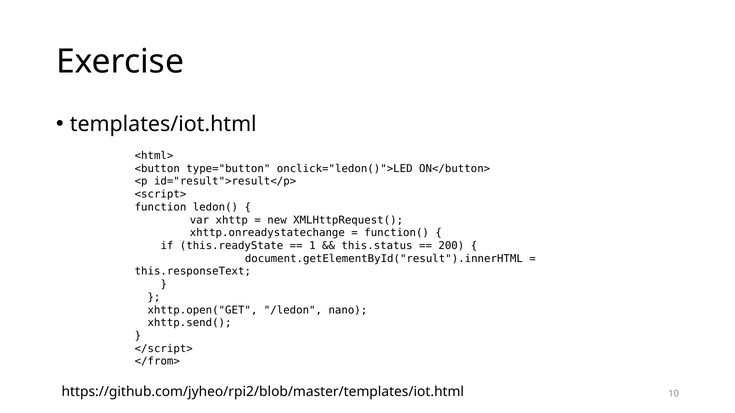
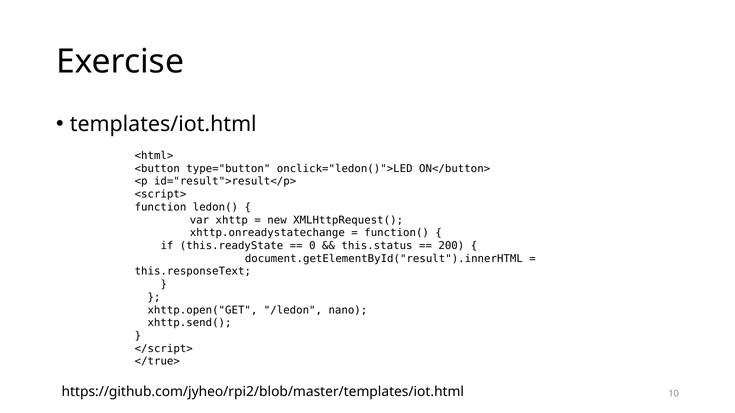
1: 1 -> 0 (312, 246)
</from>: </from> -> </true> (157, 362)
